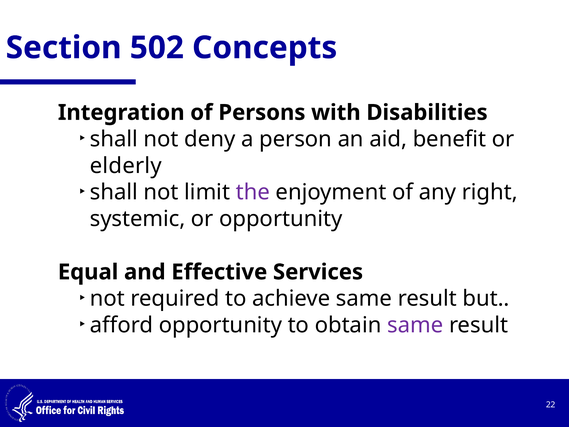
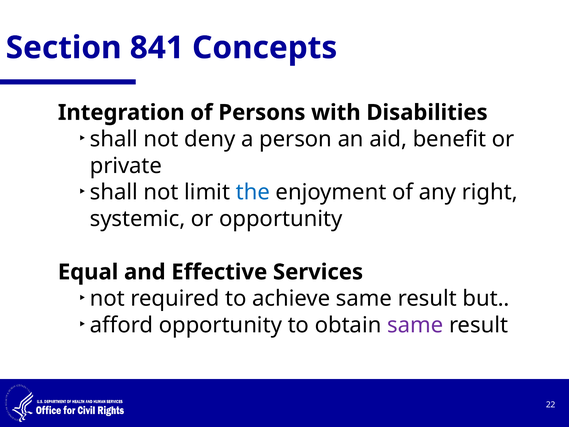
502: 502 -> 841 (157, 48)
elderly: elderly -> private (126, 166)
the colour: purple -> blue (253, 192)
